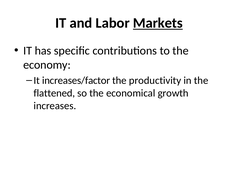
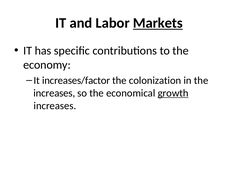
productivity: productivity -> colonization (155, 81)
flattened: flattened -> increases (54, 93)
growth underline: none -> present (173, 93)
